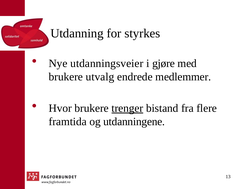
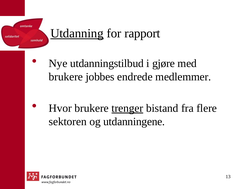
Utdanning underline: none -> present (77, 33)
styrkes: styrkes -> rapport (142, 33)
utdanningsveier: utdanningsveier -> utdanningstilbud (107, 63)
utvalg: utvalg -> jobbes (100, 77)
framtida: framtida -> sektoren (68, 122)
